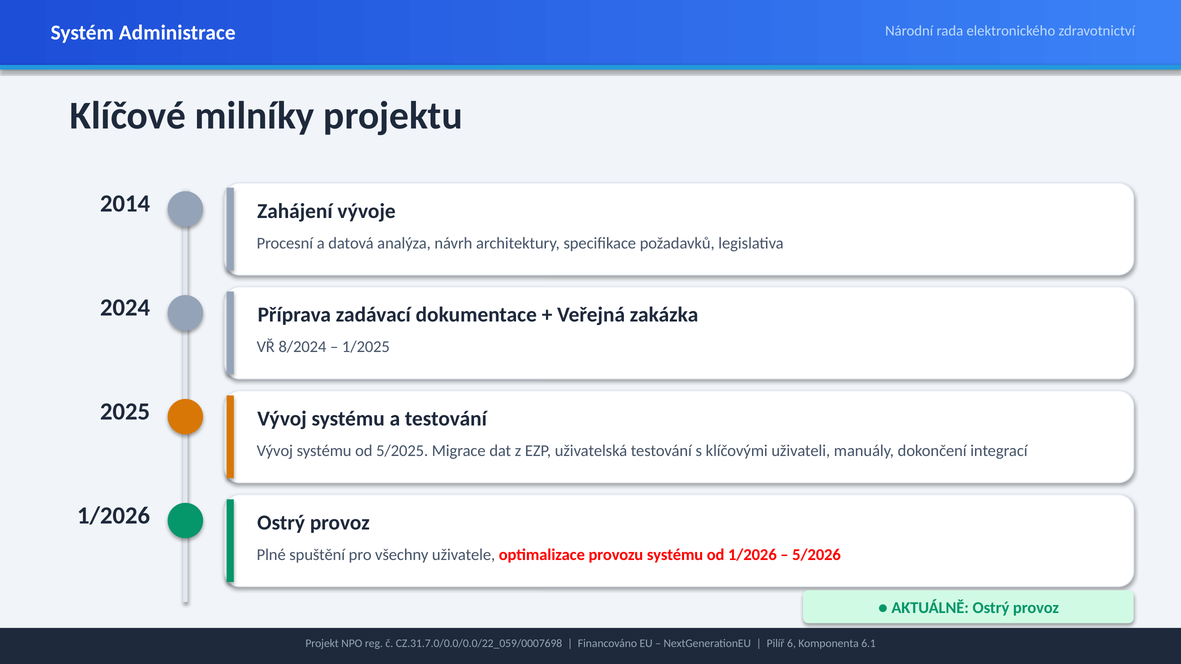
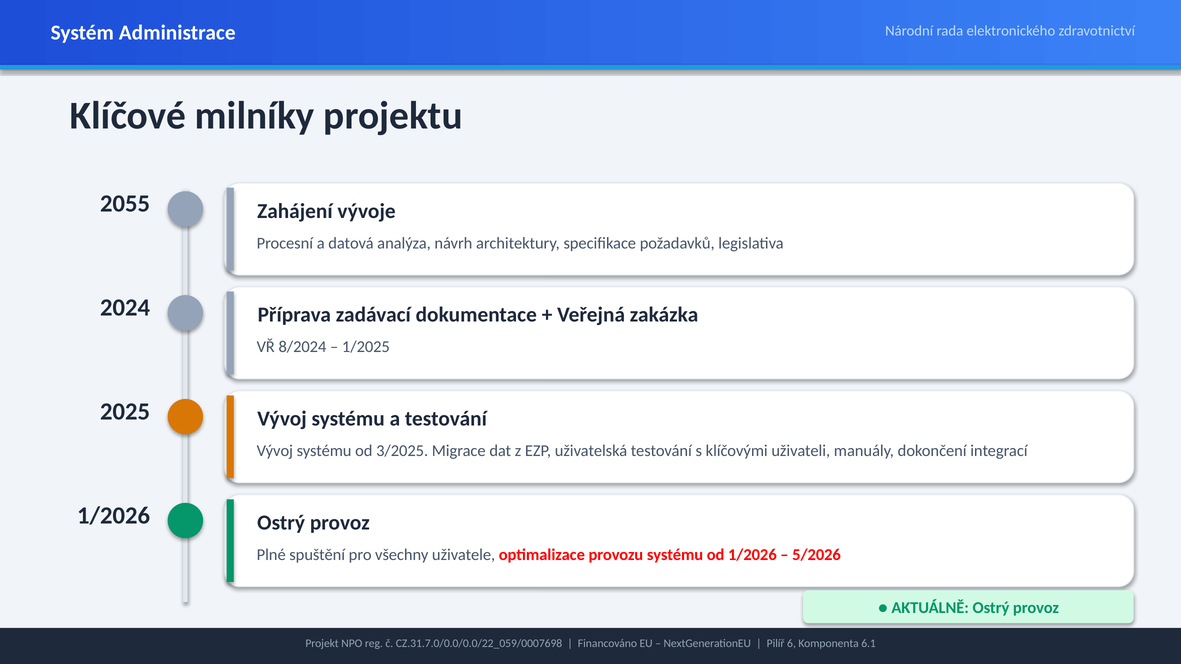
2014: 2014 -> 2055 (125, 204)
5/2025: 5/2025 -> 3/2025 (402, 451)
